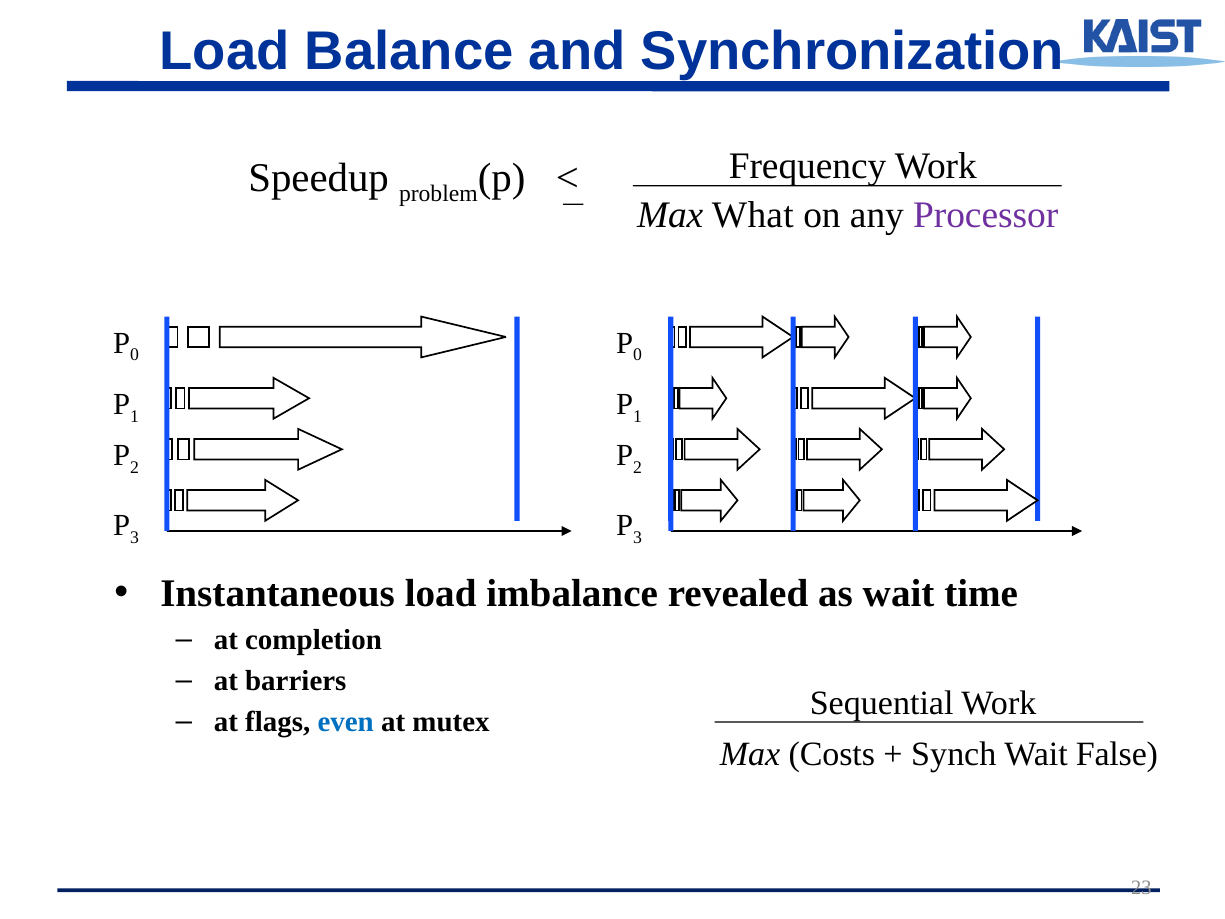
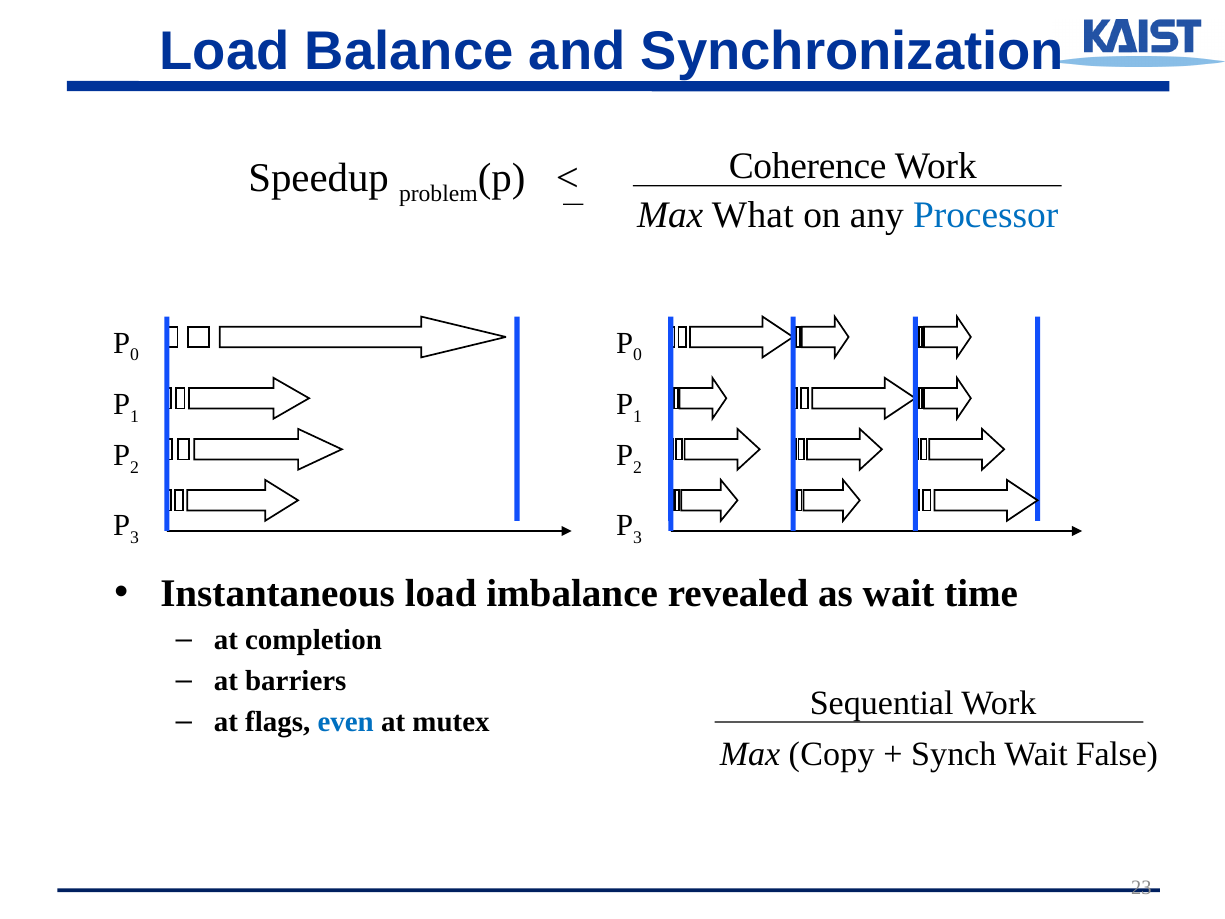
Frequency: Frequency -> Coherence (808, 166)
Processor colour: purple -> blue (986, 215)
Costs: Costs -> Copy (832, 754)
